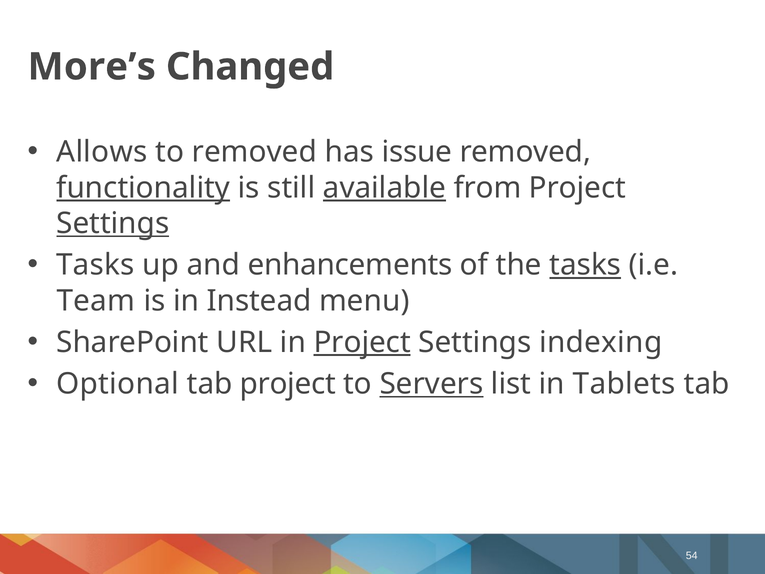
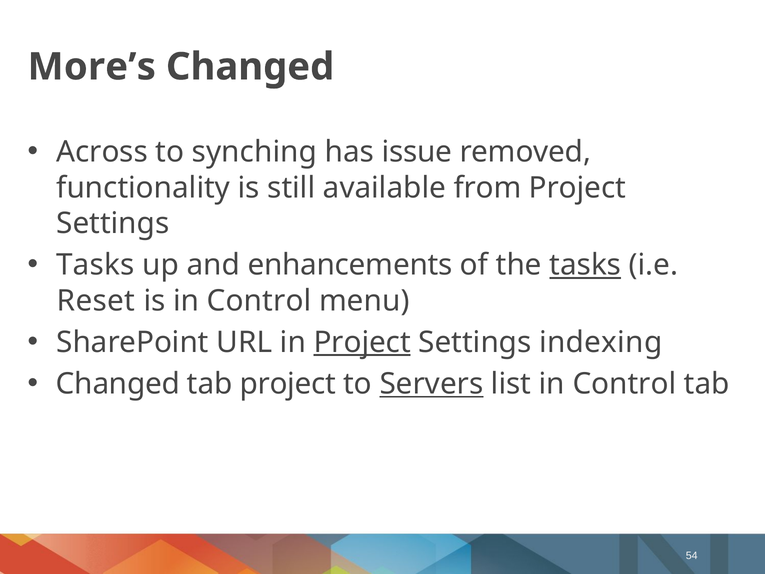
Allows: Allows -> Across (102, 152)
to removed: removed -> synching (254, 152)
functionality underline: present -> none (143, 188)
available underline: present -> none (384, 188)
Settings underline: present -> none (113, 223)
Team: Team -> Reset (96, 301)
is in Instead: Instead -> Control (259, 301)
Optional: Optional -> Changed (118, 384)
list in Tablets: Tablets -> Control (624, 384)
